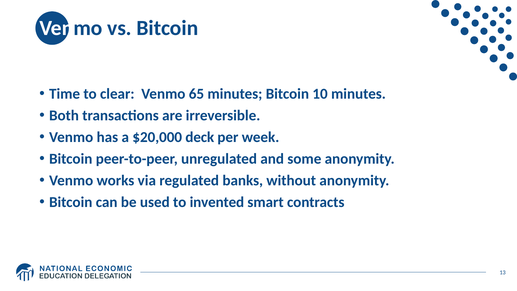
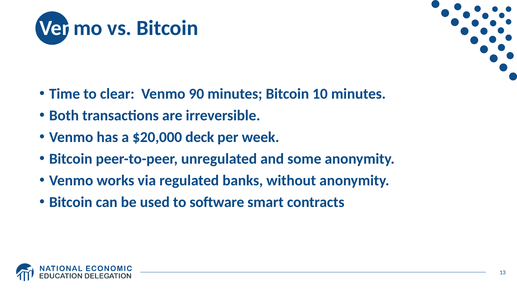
65: 65 -> 90 (196, 94)
invented: invented -> software (217, 202)
